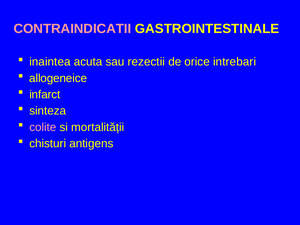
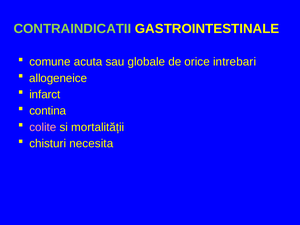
CONTRAINDICATII colour: pink -> light green (72, 29)
inaintea: inaintea -> comune (50, 62)
rezectii: rezectii -> globale (146, 62)
sinteza: sinteza -> contina (48, 111)
antigens: antigens -> necesita (91, 144)
